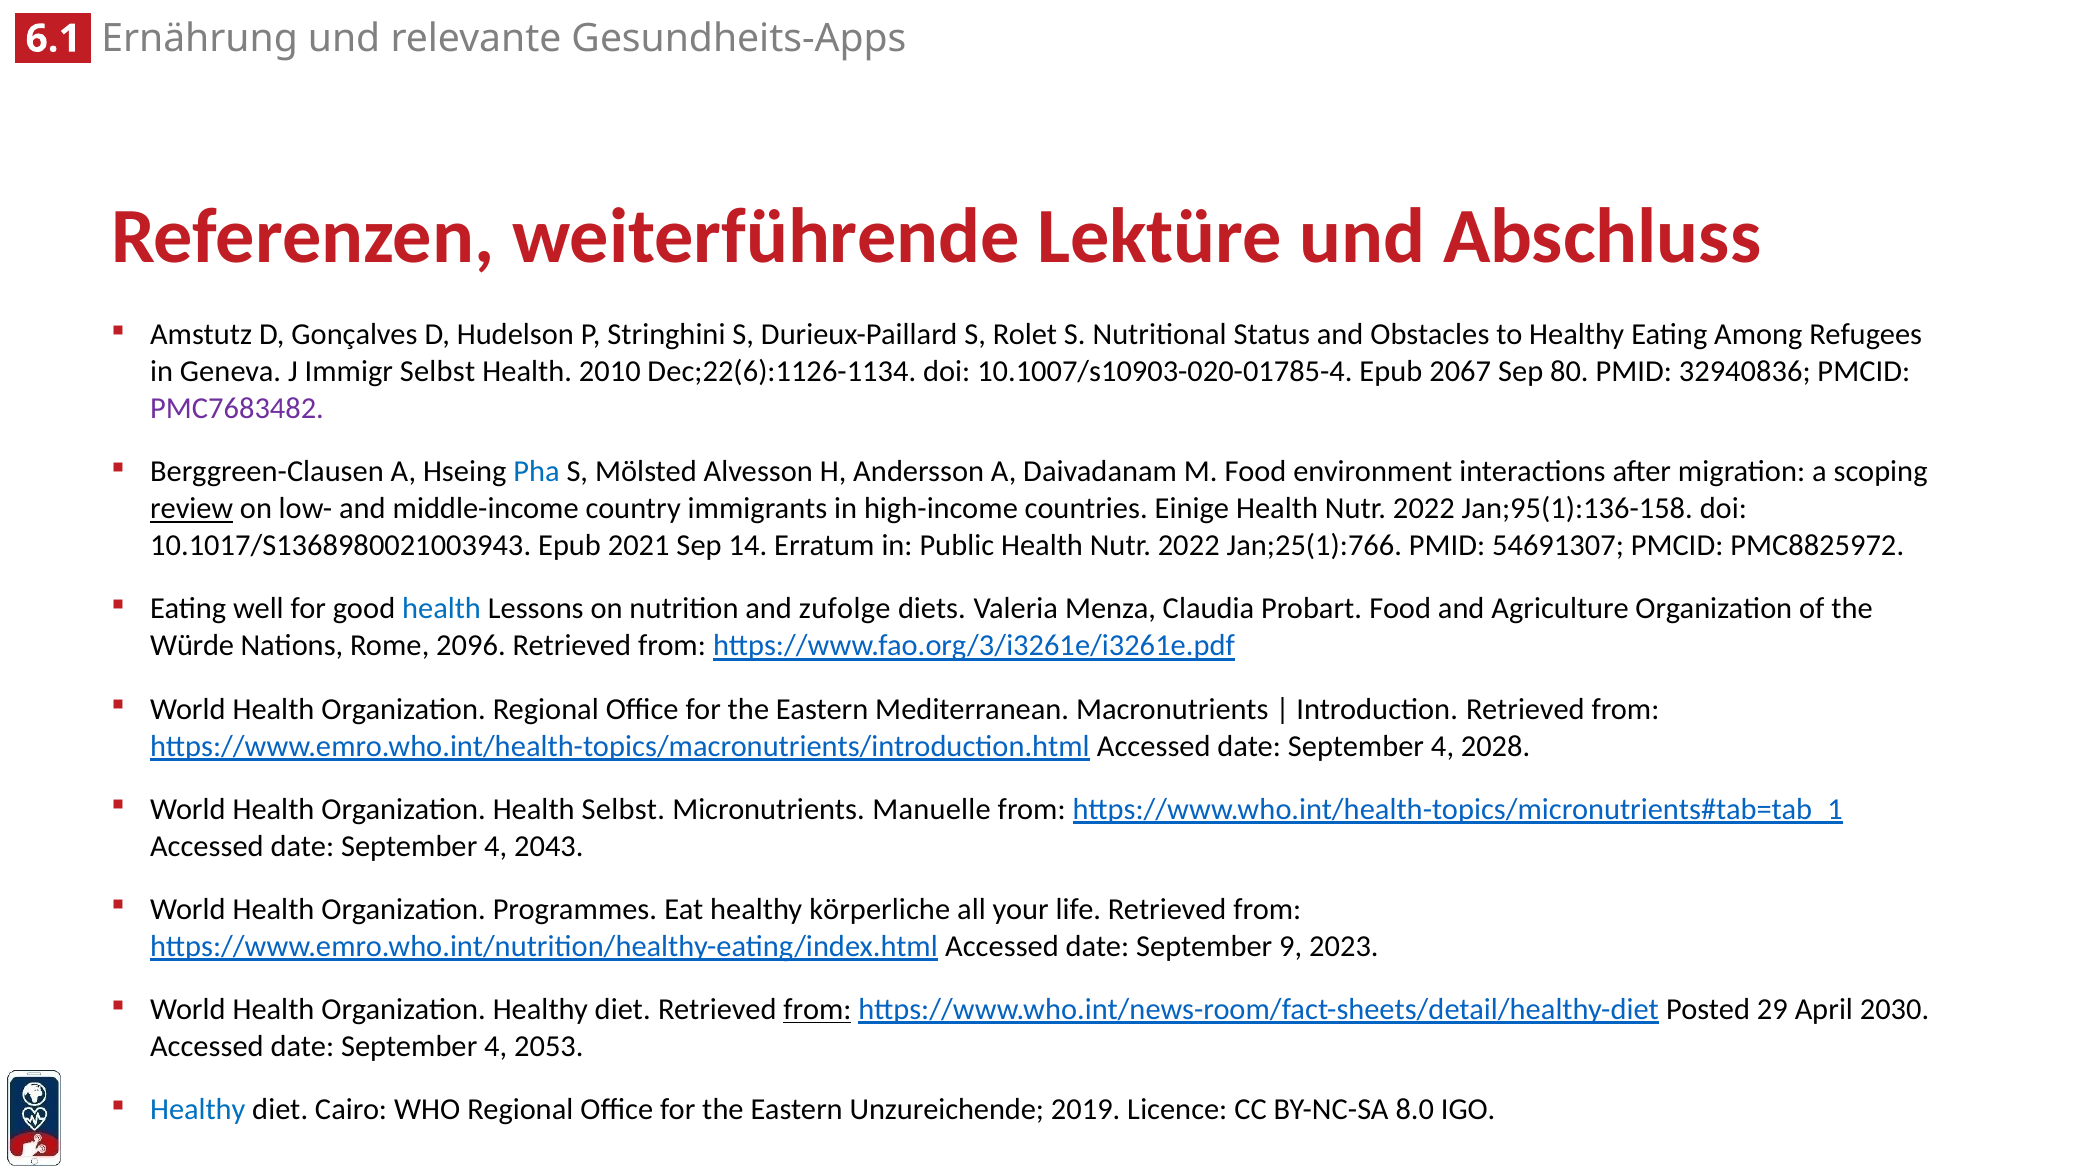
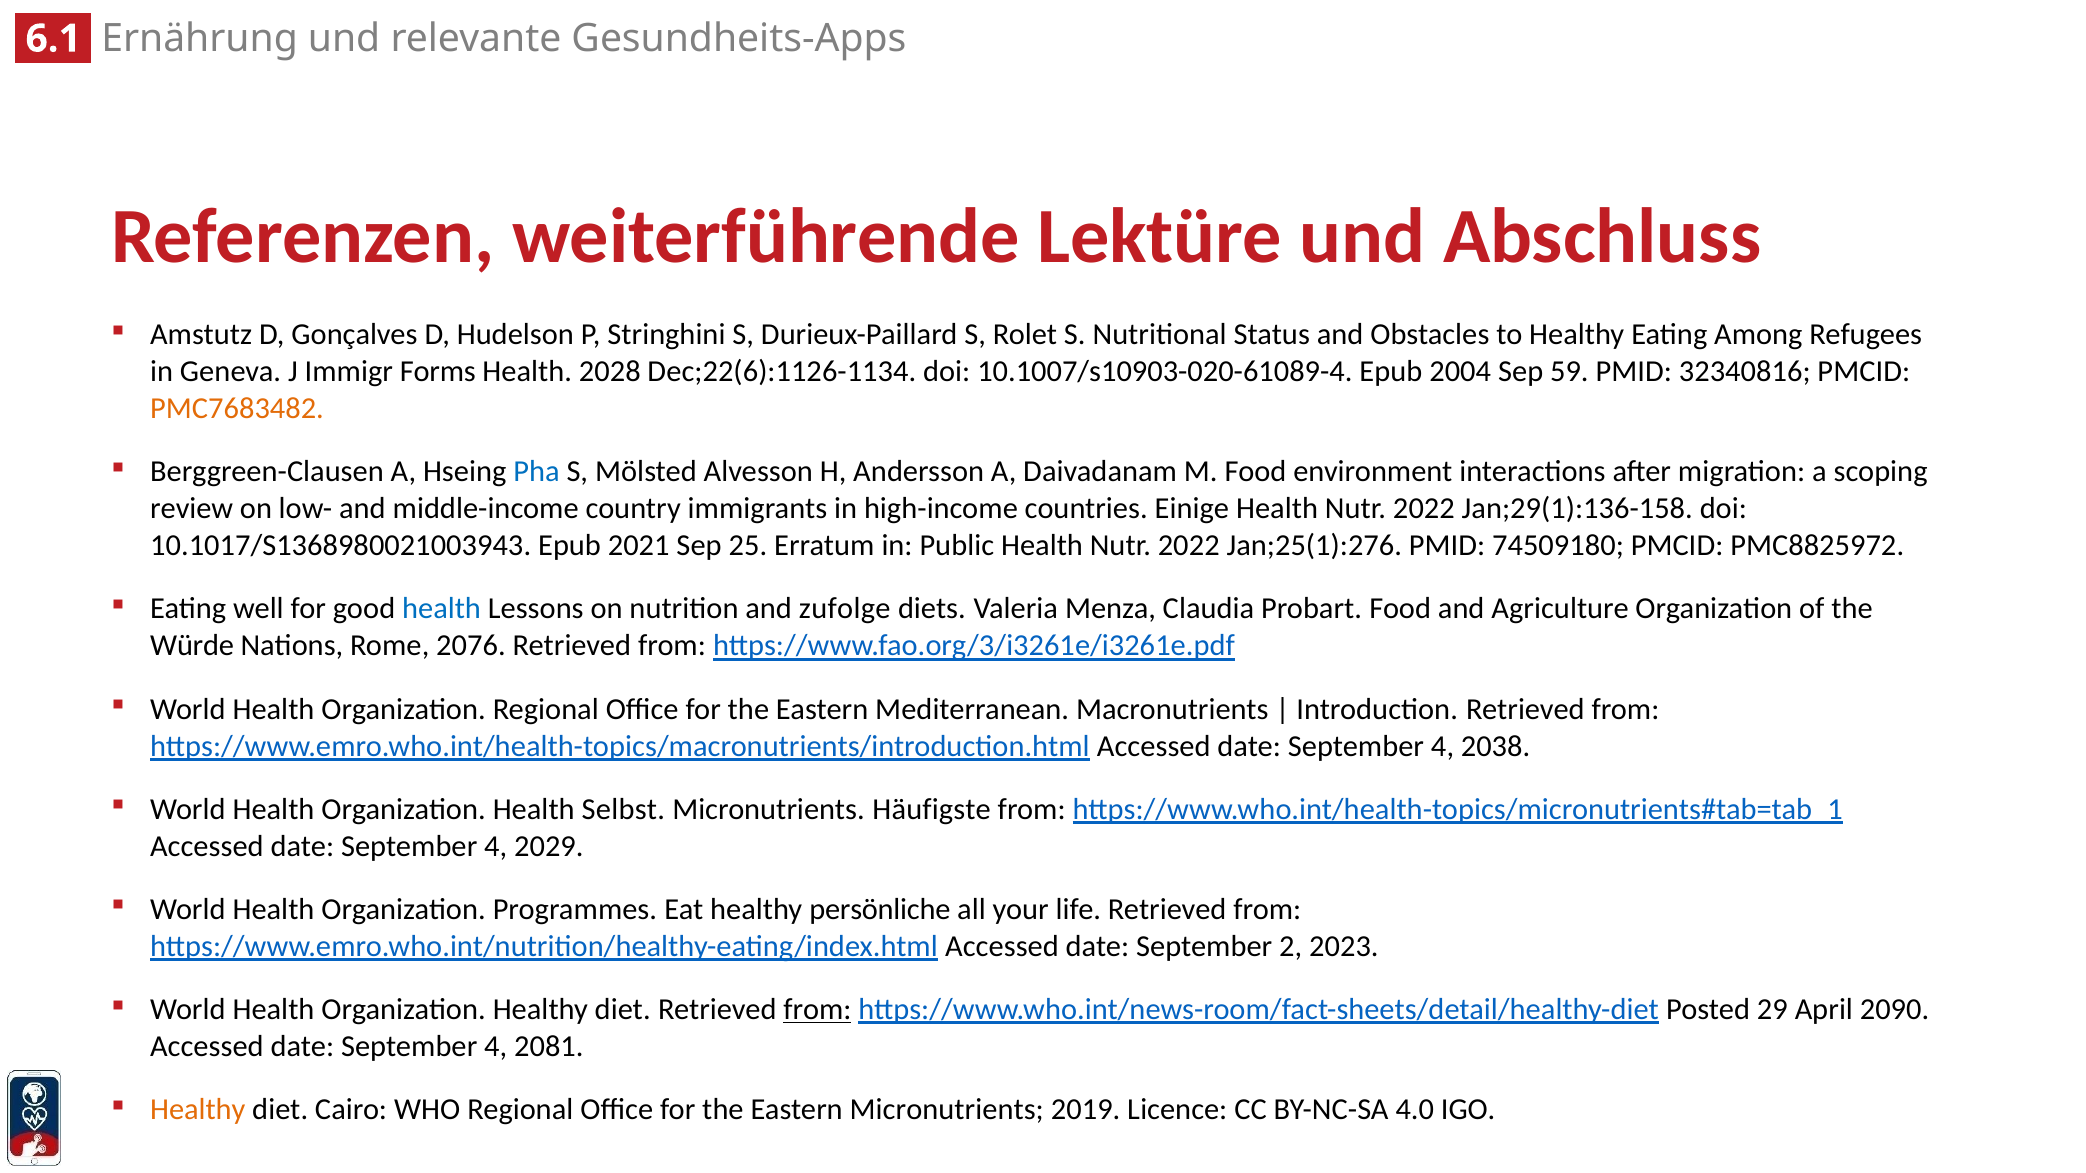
Immigr Selbst: Selbst -> Forms (438, 372)
2010: 2010 -> 2028 (610, 372)
10.1007/s10903-020-01785-4: 10.1007/s10903-020-01785-4 -> 10.1007/s10903-020-61089-4 (1165, 372)
2067: 2067 -> 2004 (1460, 372)
80: 80 -> 59 (1569, 372)
32940836: 32940836 -> 32340816 (1745, 372)
PMC7683482 colour: purple -> orange (237, 409)
review underline: present -> none (192, 509)
Jan;95(1):136-158: Jan;95(1):136-158 -> Jan;29(1):136-158 (1577, 509)
14: 14 -> 25 (748, 546)
Jan;25(1):766: Jan;25(1):766 -> Jan;25(1):276 (1314, 546)
54691307: 54691307 -> 74509180 (1558, 546)
2096: 2096 -> 2076 (471, 646)
2028: 2028 -> 2038 (1496, 746)
Manuelle: Manuelle -> Häufigste (932, 809)
2043: 2043 -> 2029 (549, 846)
körperliche: körperliche -> persönliche (880, 909)
9: 9 -> 2 (1291, 947)
2030: 2030 -> 2090 (1895, 1010)
2053: 2053 -> 2081 (549, 1047)
Healthy colour: blue -> orange (198, 1110)
Eastern Unzureichende: Unzureichende -> Micronutrients (947, 1110)
8.0: 8.0 -> 4.0 (1415, 1110)
